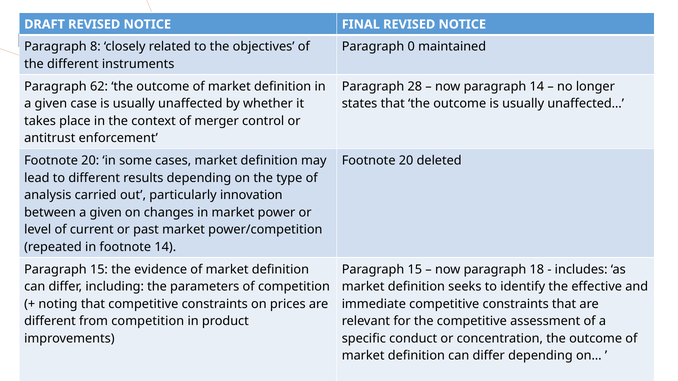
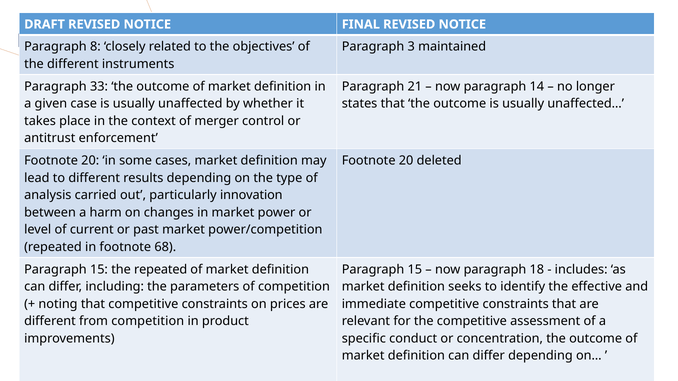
0: 0 -> 3 (411, 47)
62: 62 -> 33 (99, 86)
28: 28 -> 21 (415, 86)
between a given: given -> harm (106, 213)
footnote 14: 14 -> 68 (165, 247)
the evidence: evidence -> repeated (161, 270)
